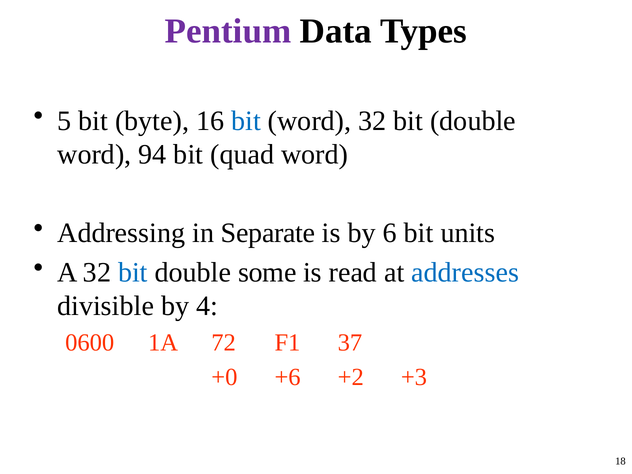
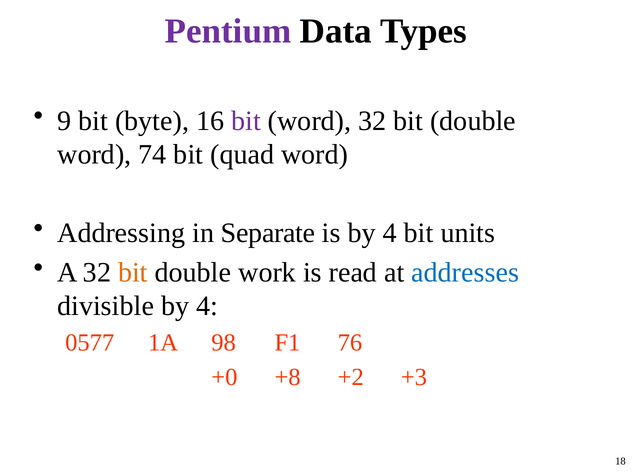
5: 5 -> 9 (64, 121)
bit colour: blue -> purple (246, 121)
94: 94 -> 74 (152, 154)
is by 6: 6 -> 4 (390, 233)
bit colour: blue -> orange (133, 272)
some: some -> work (267, 272)
0600: 0600 -> 0577 (90, 342)
72: 72 -> 98 (224, 342)
37: 37 -> 76 (350, 342)
+6: +6 -> +8 (288, 377)
